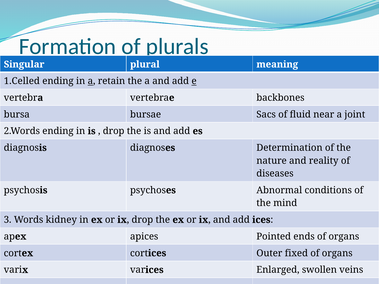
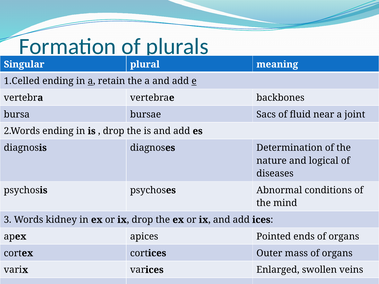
reality: reality -> logical (324, 161)
fixed: fixed -> mass (296, 253)
